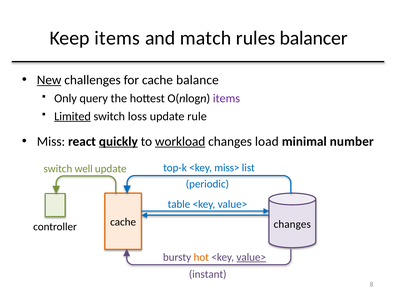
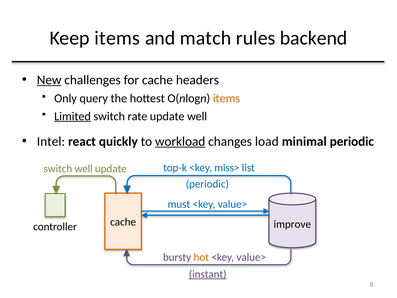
balancer: balancer -> backend (314, 38)
balance: balance -> headers (197, 80)
items colour: purple -> orange (226, 98)
loss: loss -> rate (137, 116)
update rule: rule -> well (197, 116)
Miss: Miss -> Intel (51, 141)
quickly underline: present -> none (118, 141)
minimal number: number -> periodic (352, 141)
table: table -> must (179, 204)
cache changes: changes -> improve (292, 224)
value> underline: present -> none (251, 257)
instant underline: none -> present (208, 274)
